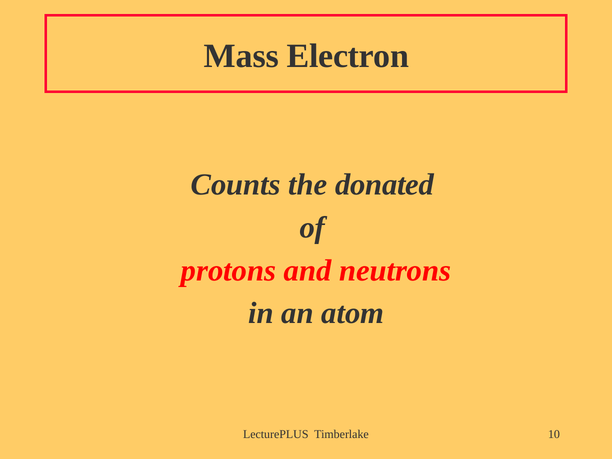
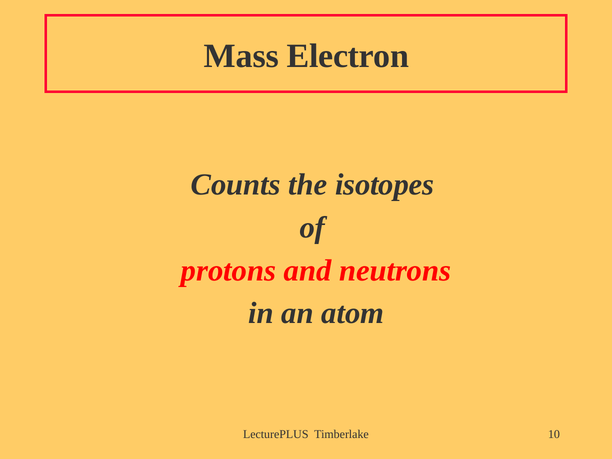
donated: donated -> isotopes (385, 185)
